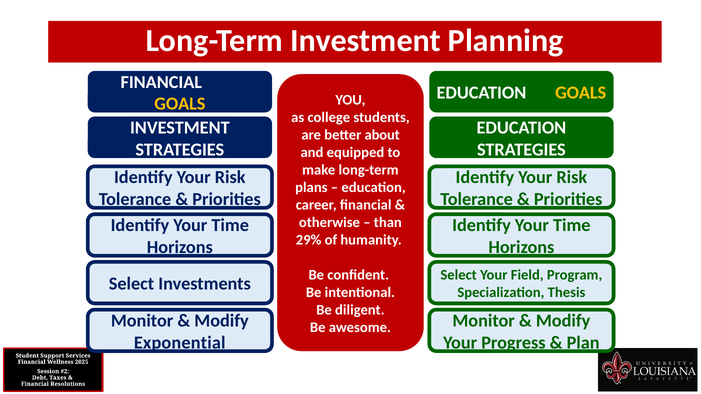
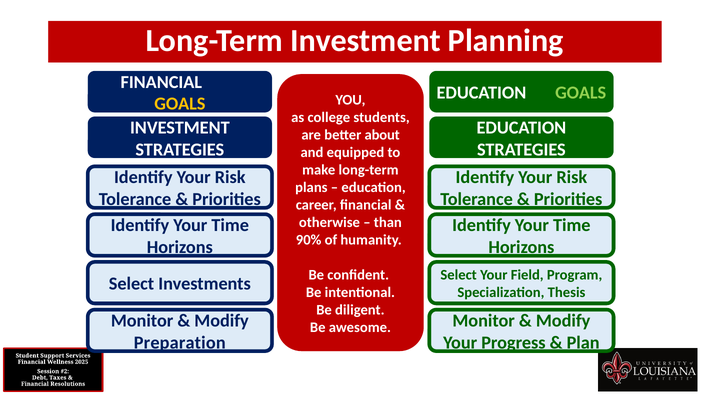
GOALS colour: yellow -> light green (581, 93)
29%: 29% -> 90% (309, 240)
Exponential: Exponential -> Preparation (180, 343)
